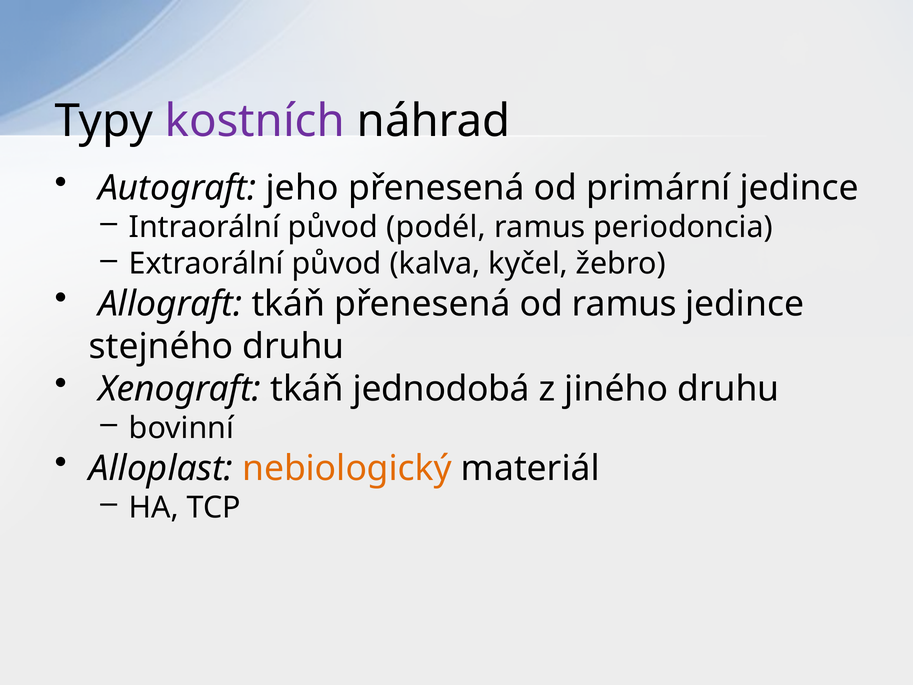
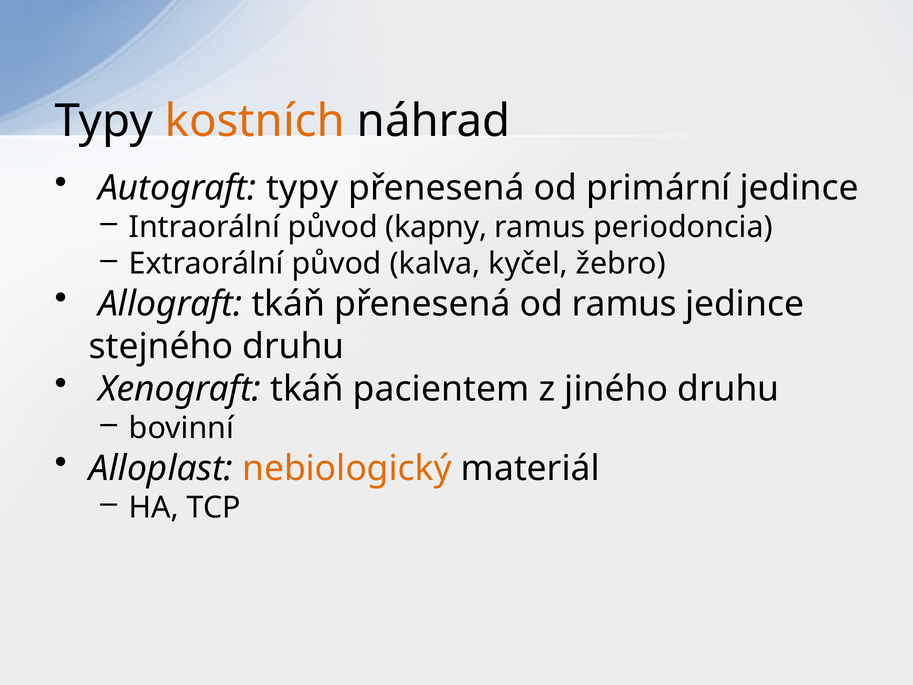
kostních colour: purple -> orange (255, 121)
Autograft jeho: jeho -> typy (302, 188)
podél: podél -> kapny (436, 227)
jednodobá: jednodobá -> pacientem (441, 389)
